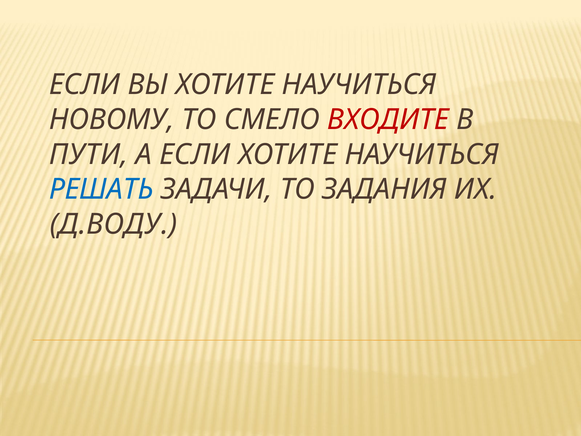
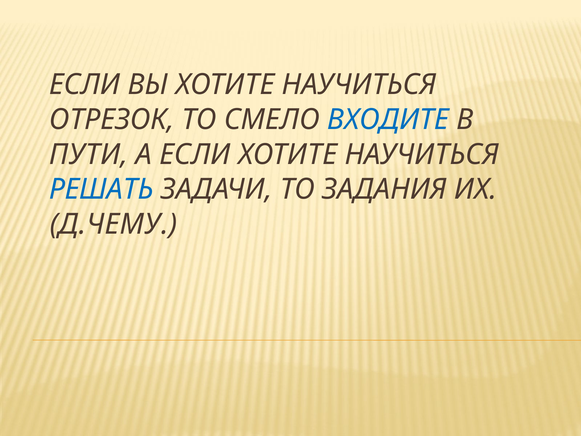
НОВОМУ: НОВОМУ -> ОТРЕЗОК (112, 119)
ВХОДИТЕ colour: red -> blue (388, 119)
Д.ВОДУ: Д.ВОДУ -> Д.ЧЕМУ (114, 224)
